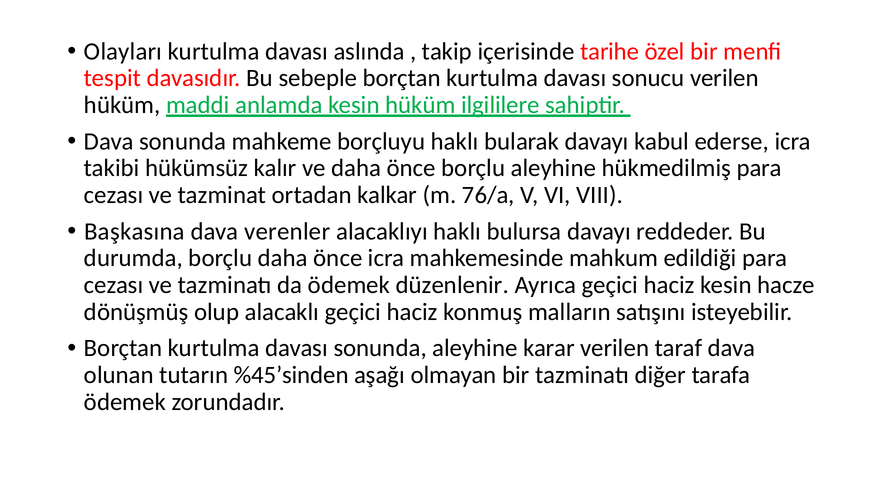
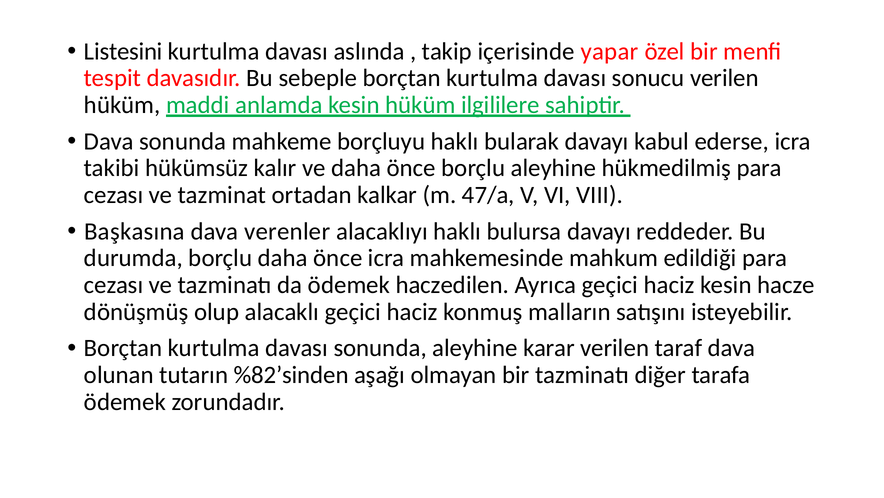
Olayları: Olayları -> Listesini (123, 51)
tarihe: tarihe -> yapar (609, 51)
76/a: 76/a -> 47/a (488, 195)
düzenlenir: düzenlenir -> haczedilen (452, 285)
%45’sinden: %45’sinden -> %82’sinden (291, 375)
